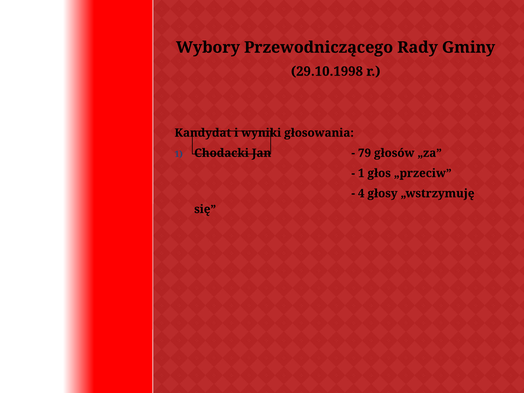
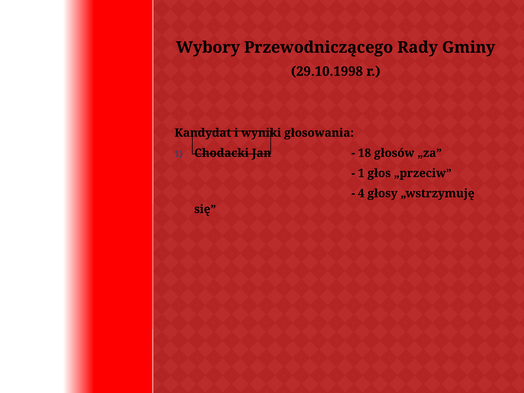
79: 79 -> 18 (365, 153)
